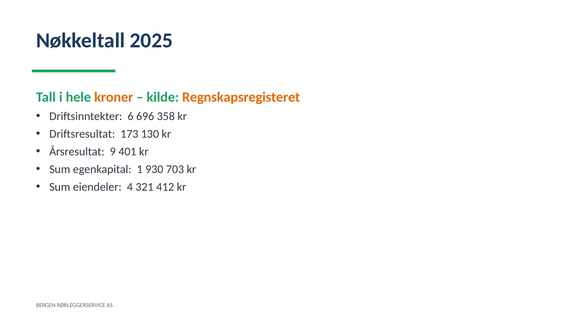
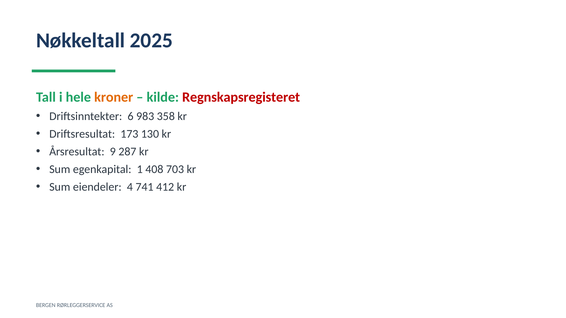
Regnskapsregisteret colour: orange -> red (241, 97)
696: 696 -> 983 (145, 116)
401: 401 -> 287 (127, 152)
930: 930 -> 408 (154, 169)
321: 321 -> 741 (145, 187)
